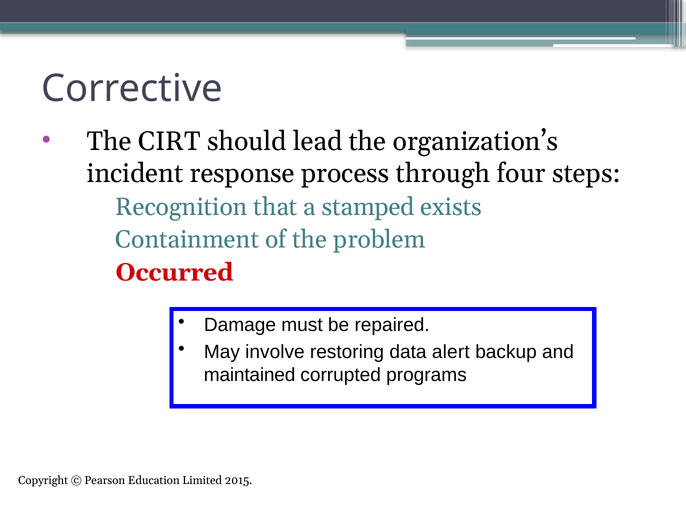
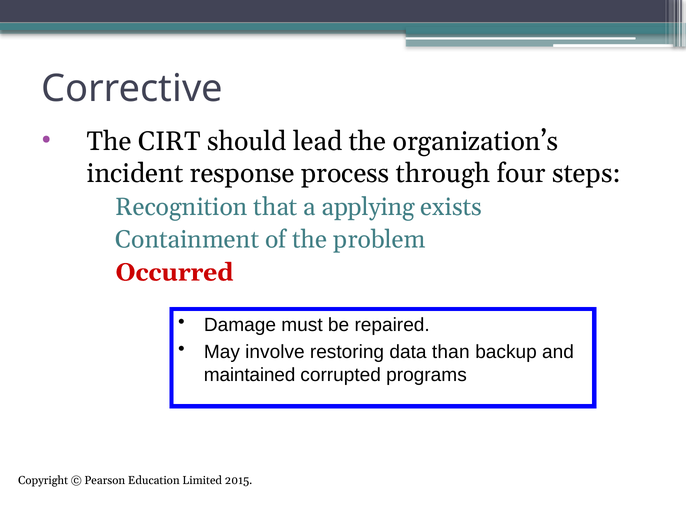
stamped: stamped -> applying (368, 207)
alert: alert -> than (451, 352)
